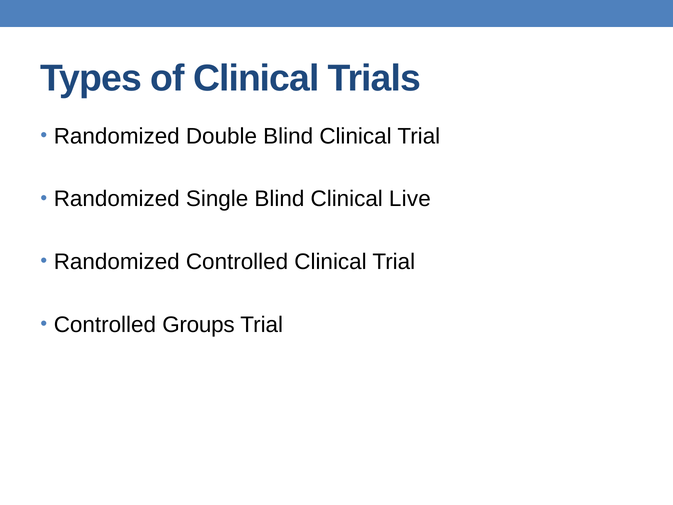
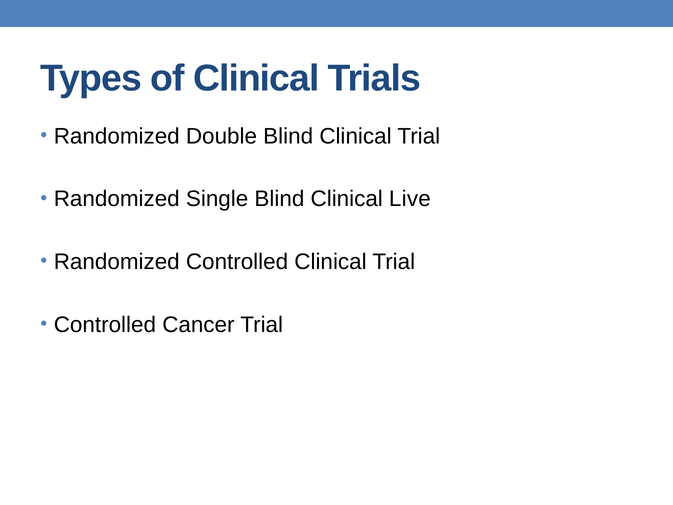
Groups: Groups -> Cancer (198, 325)
